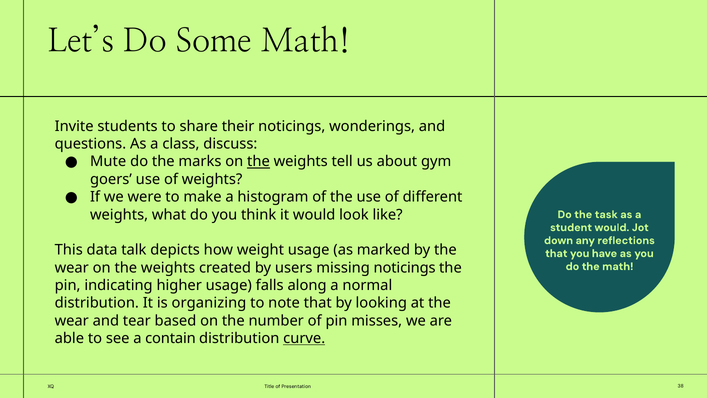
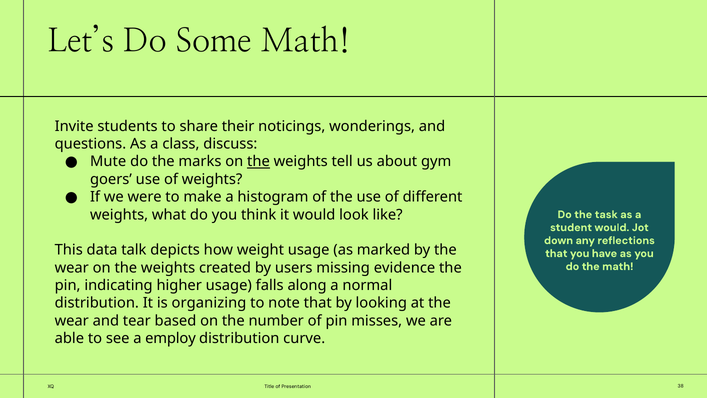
missing noticings: noticings -> evidence (405, 268)
contain: contain -> employ (170, 338)
curve underline: present -> none (304, 338)
